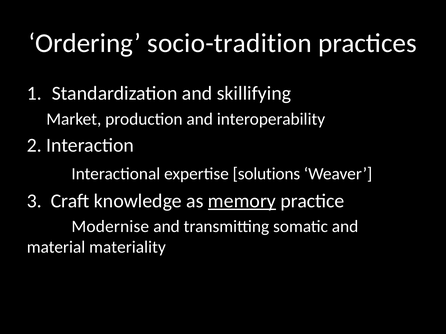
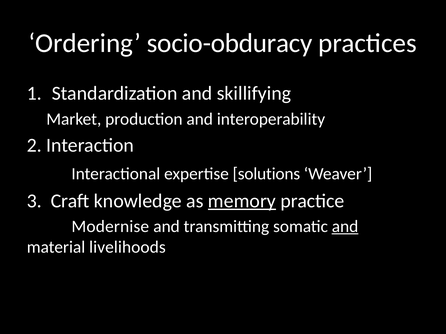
socio-tradition: socio-tradition -> socio-obduracy (230, 43)
and underline: none -> present (345, 227)
materiality: materiality -> livelihoods (127, 248)
